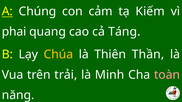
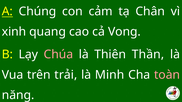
Kiếm: Kiếm -> Chân (150, 11)
phai: phai -> xinh (14, 32)
Táng: Táng -> Vong (124, 32)
Chúa colour: yellow -> pink (58, 55)
